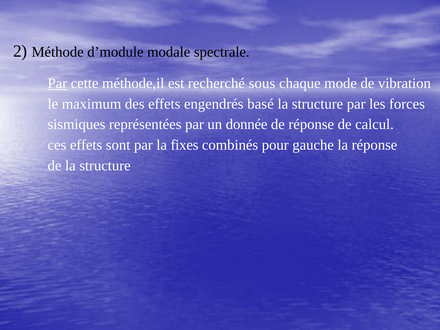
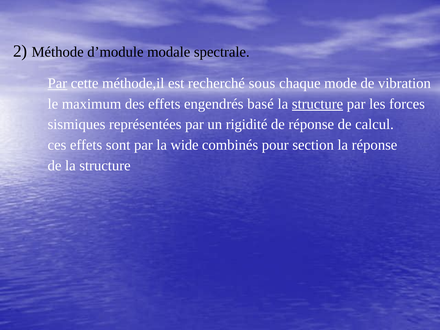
structure underline: none -> present (318, 104)
donnée: donnée -> rigidité (247, 124)
fixes: fixes -> wide (185, 145)
gauche: gauche -> section (313, 145)
